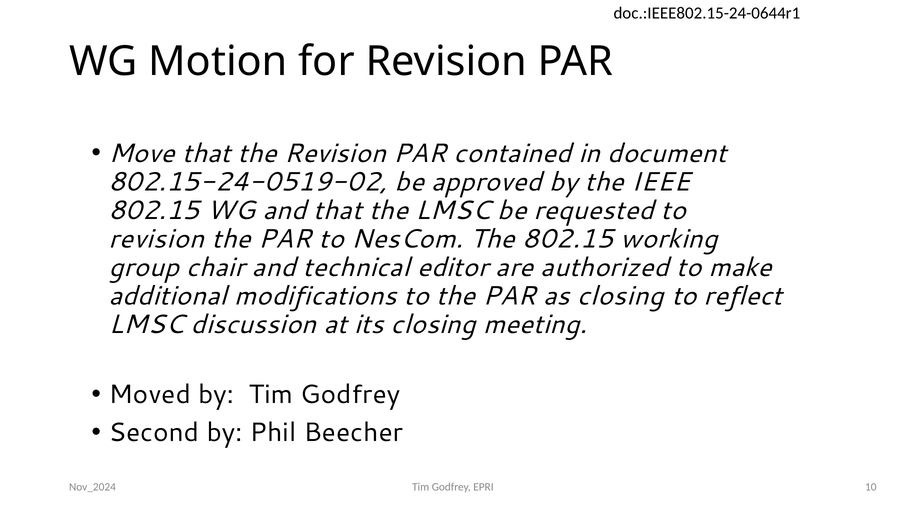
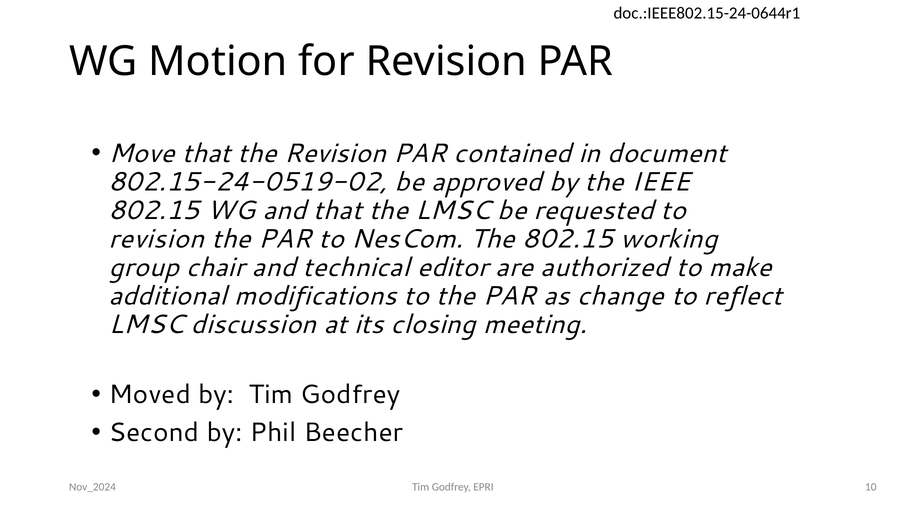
as closing: closing -> change (621, 296)
